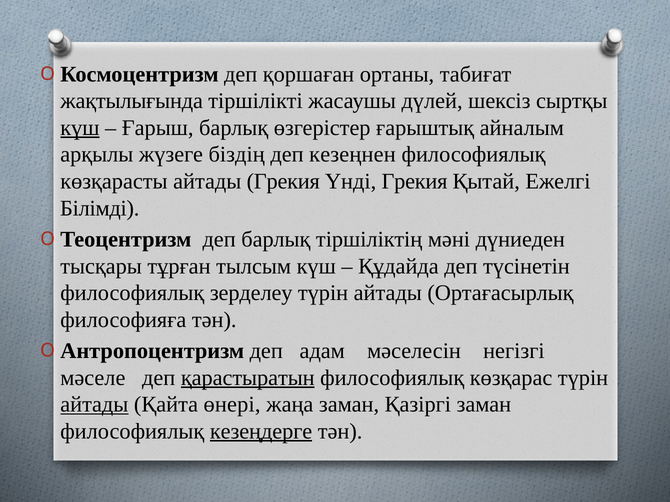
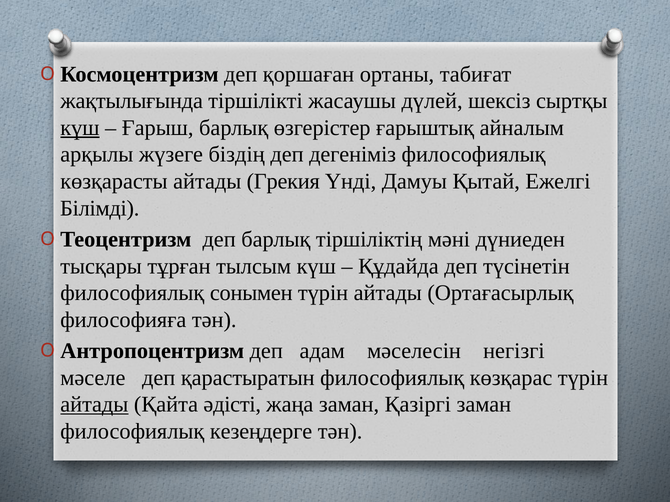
кезеңнен: кезеңнен -> дегеніміз (353, 155)
Үнді Грекия: Грекия -> Дамуы (414, 182)
зерделеу: зерделеу -> сонымен (251, 293)
қарастыратын underline: present -> none (248, 378)
өнері: өнері -> әдісті (232, 405)
кезеңдерге underline: present -> none (261, 432)
